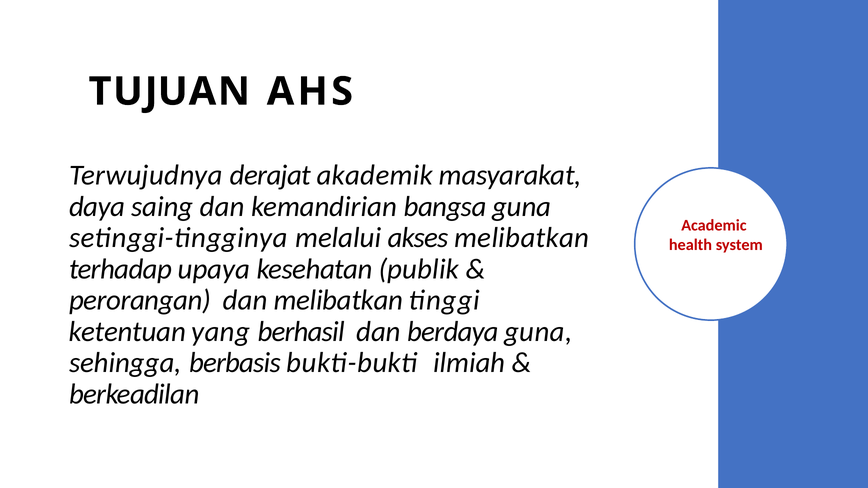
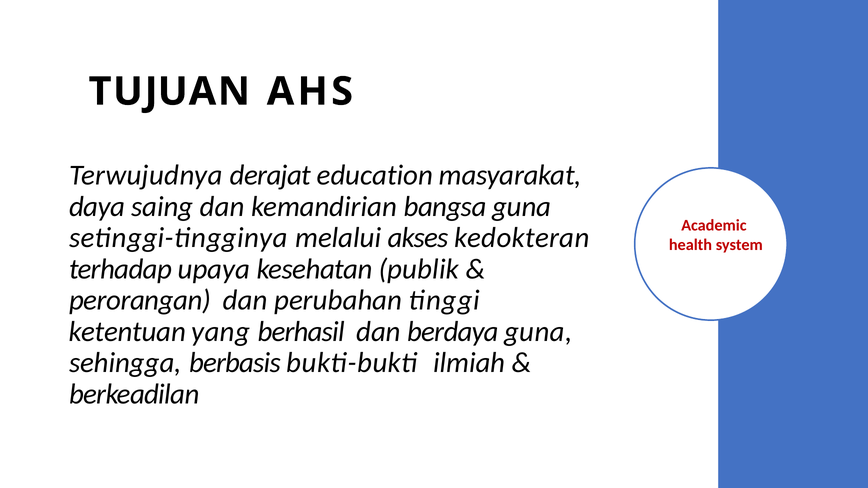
akademik: akademik -> education (375, 175)
akses melibatkan: melibatkan -> kedokteran (522, 238)
dan melibatkan: melibatkan -> perubahan (338, 300)
